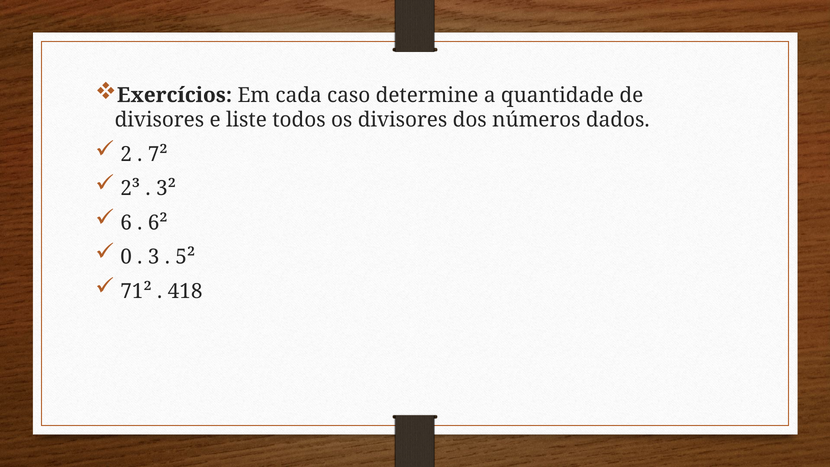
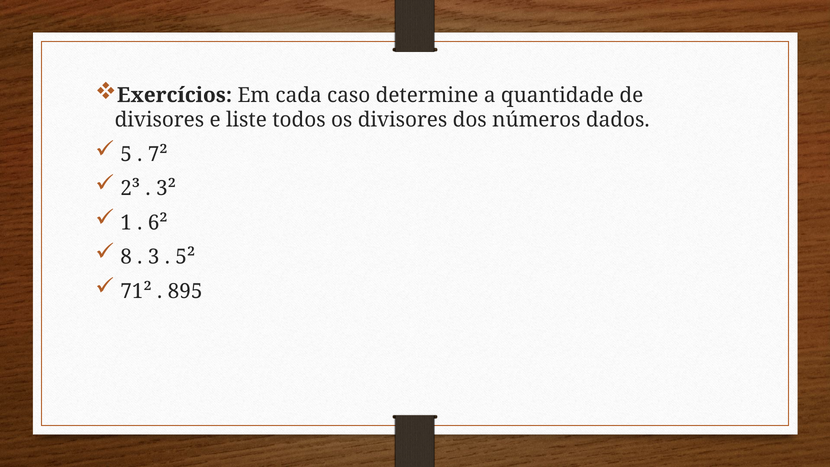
2: 2 -> 5 (126, 154)
6: 6 -> 1 (126, 223)
0: 0 -> 8 (126, 257)
418: 418 -> 895 (185, 291)
